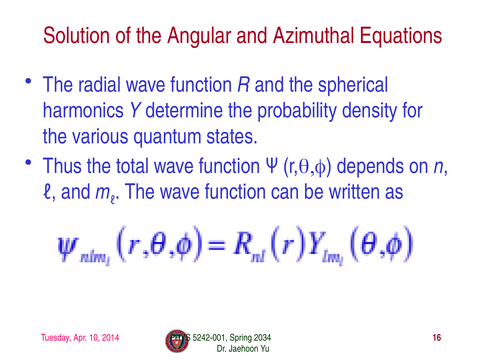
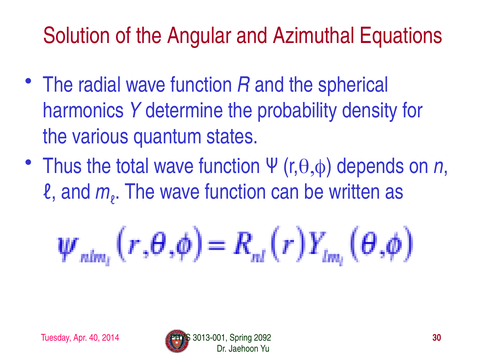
10: 10 -> 40 (95, 338)
5242-001: 5242-001 -> 3013-001 (210, 338)
2034: 2034 -> 2092 (263, 338)
16: 16 -> 30 (437, 338)
